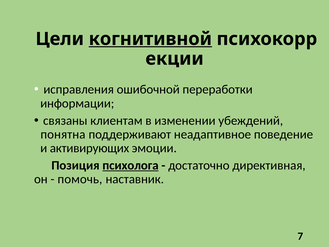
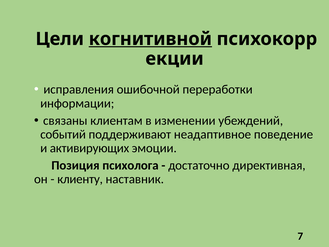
понятна: понятна -> событий (63, 134)
психолога underline: present -> none (130, 165)
помочь: помочь -> клиенту (80, 179)
